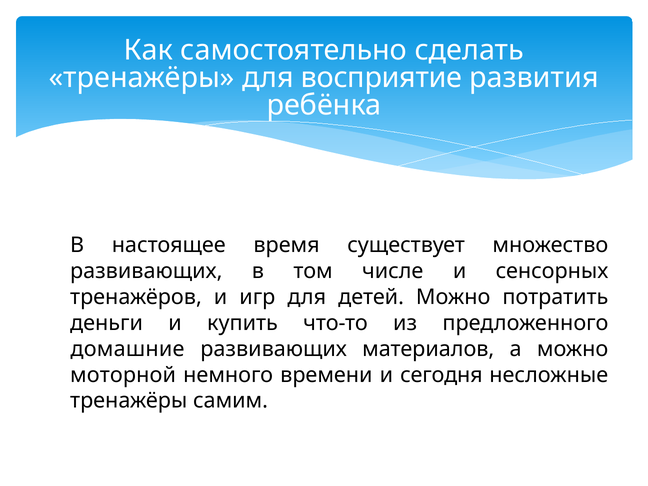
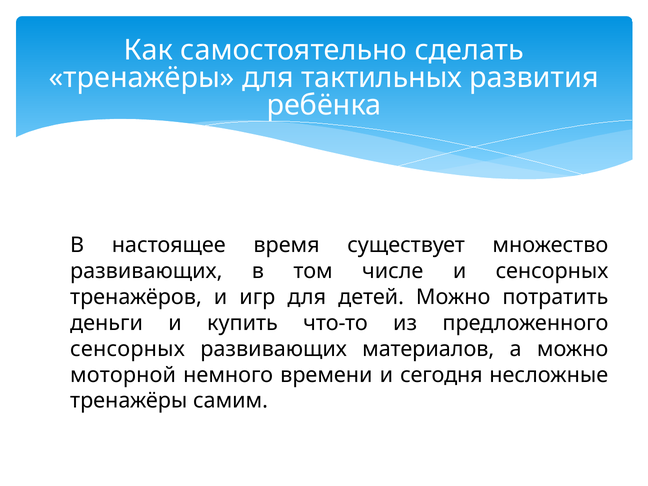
восприятие: восприятие -> тактильных (382, 78)
домашние: домашние -> сенсорных (127, 349)
